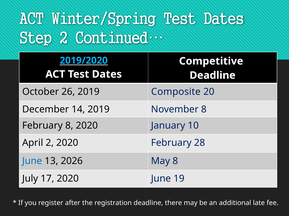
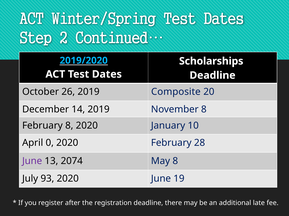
Competitive: Competitive -> Scholarships (211, 61)
April 2: 2 -> 0 (50, 143)
June colour: blue -> purple (32, 162)
2026: 2026 -> 2074 (72, 162)
17: 17 -> 93 (47, 179)
